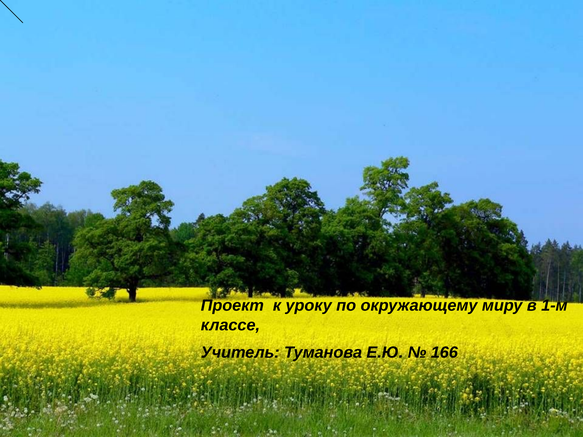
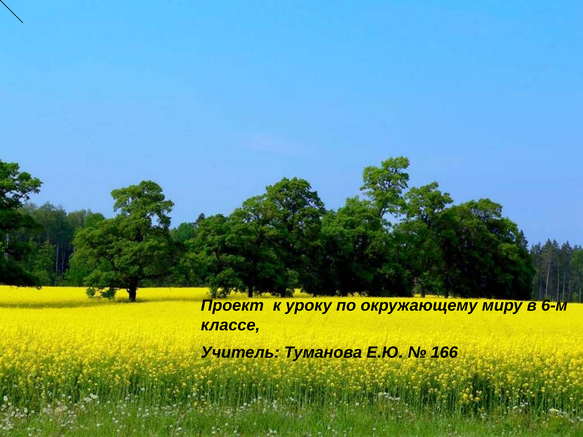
1-м: 1-м -> 6-м (554, 306)
